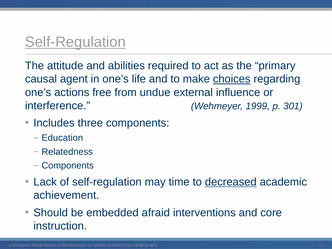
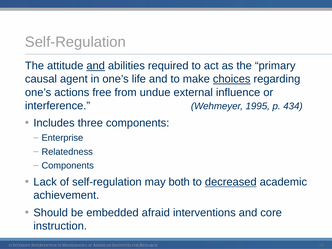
Self-Regulation underline: present -> none (75, 42)
and underline: none -> present (96, 66)
1999: 1999 -> 1995 (258, 106)
301: 301 -> 434 (293, 106)
Education: Education -> Enterprise (62, 138)
time: time -> both (179, 182)
